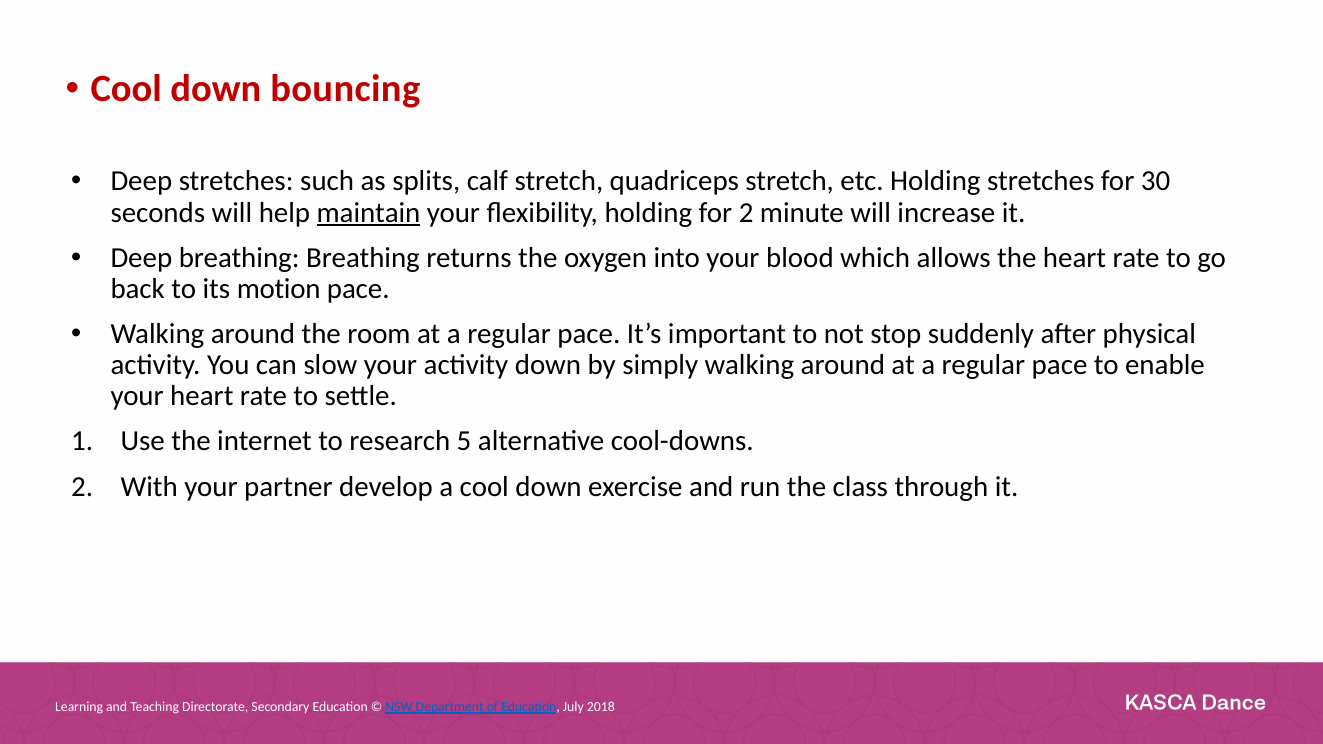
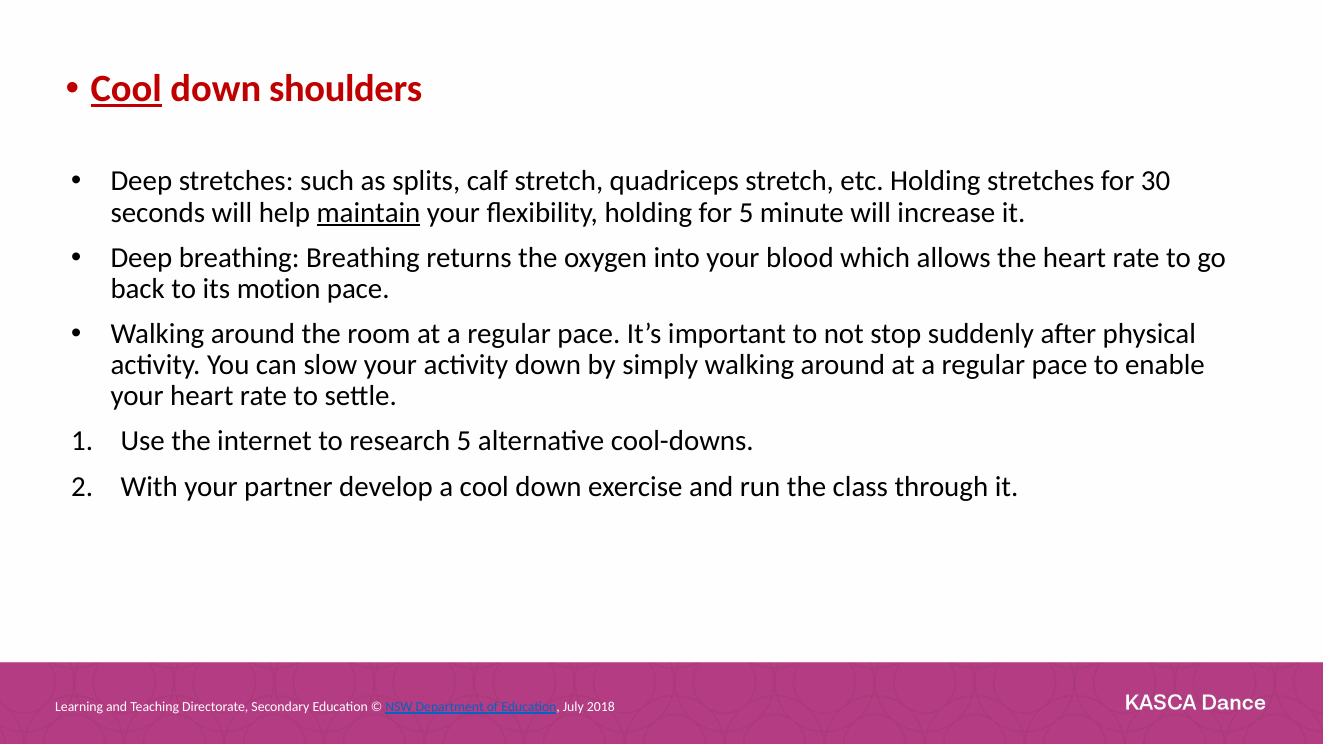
Cool underline: none -> present (126, 89)
bouncing: bouncing -> shoulders (346, 89)
for 2: 2 -> 5 (746, 213)
